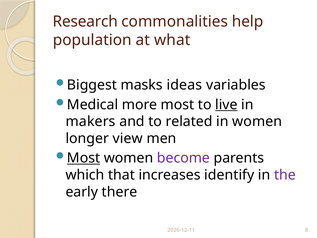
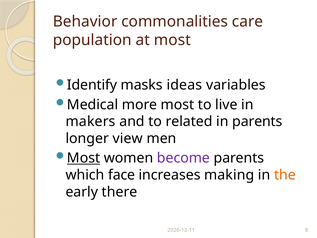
Research: Research -> Behavior (85, 21)
help: help -> care (248, 21)
at what: what -> most (172, 40)
Biggest: Biggest -> Identify (92, 85)
live underline: present -> none (226, 105)
in women: women -> parents (257, 121)
that: that -> face (122, 175)
identify: identify -> making (229, 175)
the colour: purple -> orange (285, 175)
